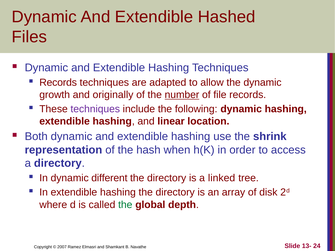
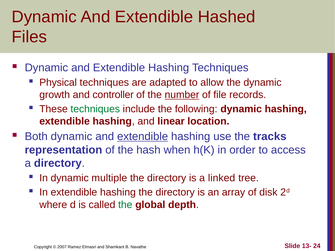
Records: Records -> Physical (58, 83)
originally: originally -> controller (113, 95)
techniques colour: purple -> green (95, 109)
extendible underline: none -> present (143, 137)
shrink: shrink -> tracks (270, 137)
different: different -> multiple (109, 178)
